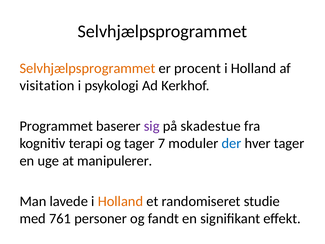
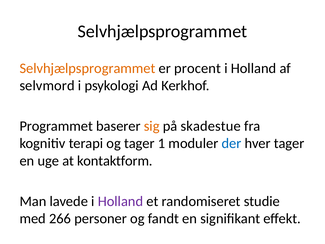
visitation: visitation -> selvmord (47, 86)
sig colour: purple -> orange (152, 126)
7: 7 -> 1 (162, 143)
manipulerer: manipulerer -> kontaktform (115, 161)
Holland colour: orange -> purple (120, 201)
761: 761 -> 266 (60, 218)
